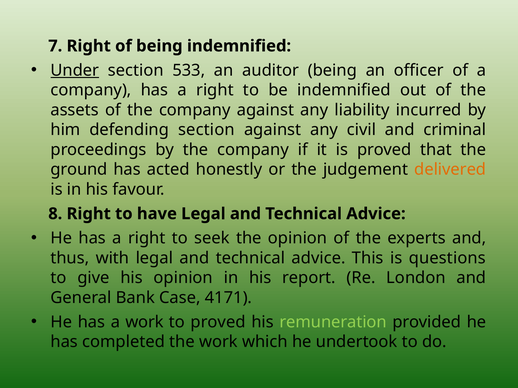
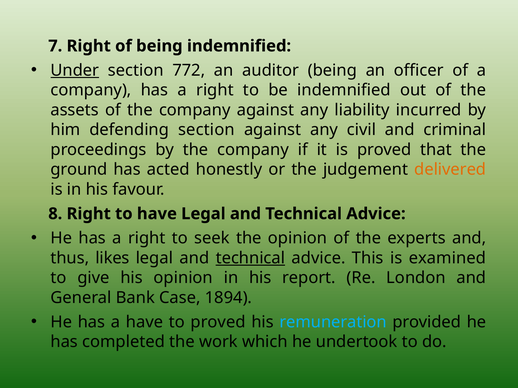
533: 533 -> 772 (189, 70)
with: with -> likes (113, 258)
technical underline: none -> present (250, 258)
questions: questions -> examined (447, 258)
4171: 4171 -> 1894 (228, 298)
a work: work -> have (144, 322)
remuneration colour: light green -> light blue (333, 322)
